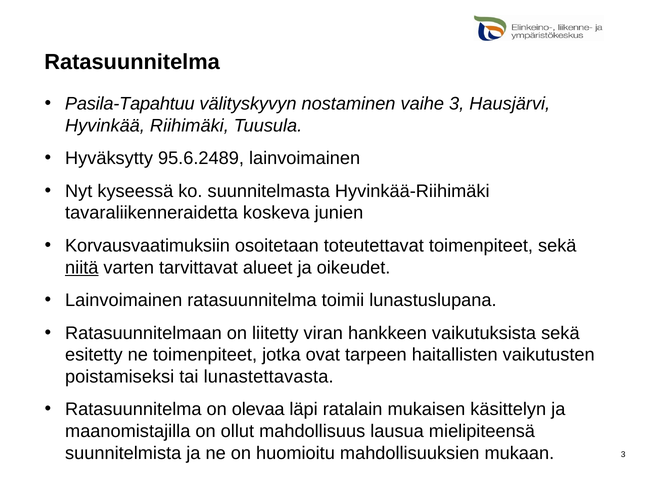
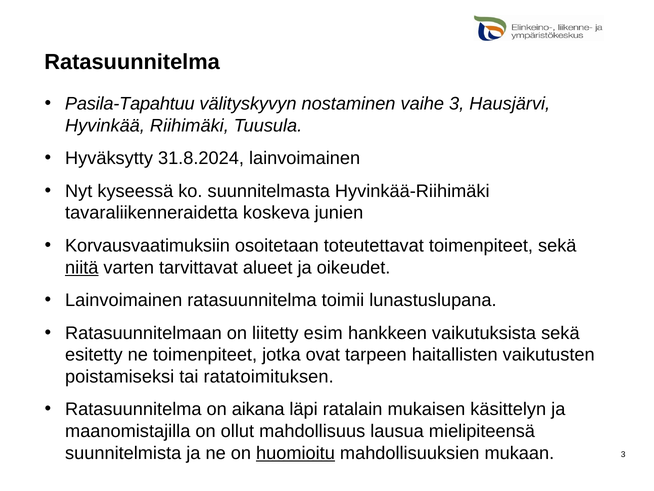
95.6.2489: 95.6.2489 -> 31.8.2024 (201, 158)
viran: viran -> esim (323, 333)
lunastettavasta: lunastettavasta -> ratatoimituksen (269, 376)
olevaa: olevaa -> aikana (258, 409)
huomioitu underline: none -> present (295, 453)
